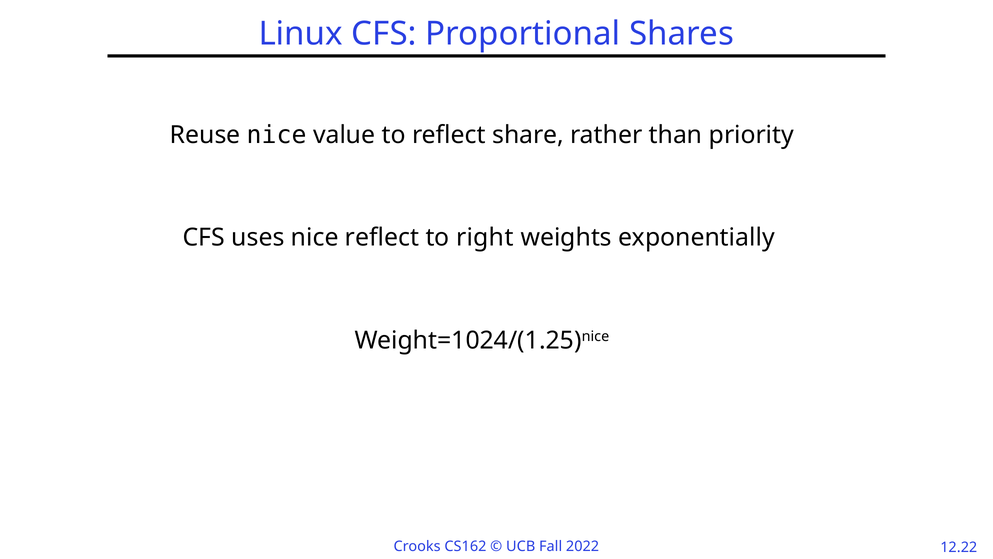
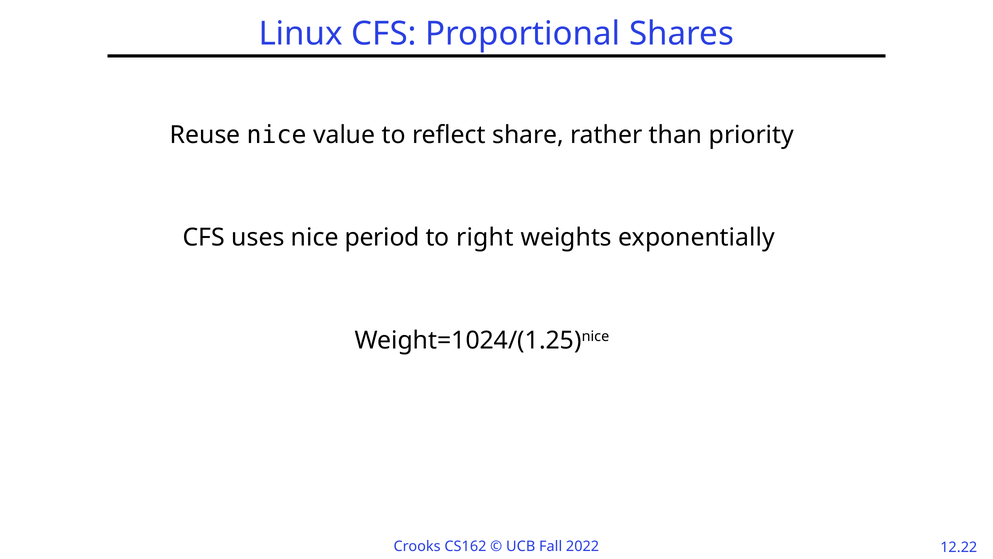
nice reflect: reflect -> period (382, 238)
